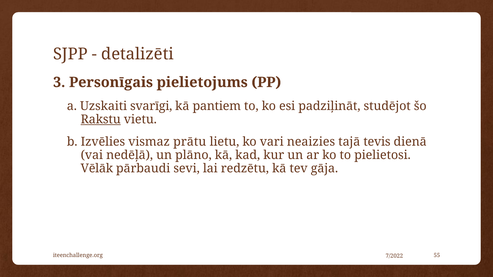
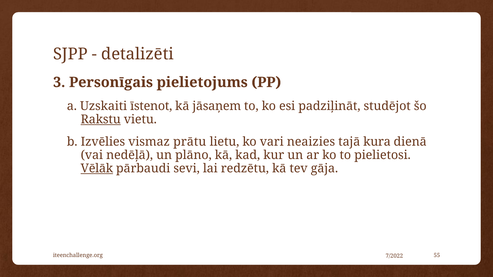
svarīgi: svarīgi -> īstenot (151, 106)
pantiem: pantiem -> jāsaņem (217, 106)
tevis: tevis -> kura (377, 142)
Vēlāk underline: none -> present (97, 169)
